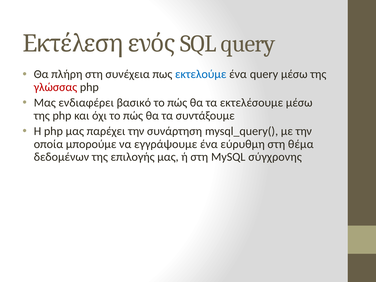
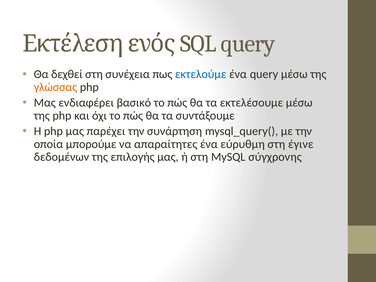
πλήρη: πλήρη -> δεχθεί (67, 74)
γλώσσας colour: red -> orange (55, 87)
εγγράψουμε: εγγράψουμε -> απαραίτητες (166, 144)
θέμα: θέμα -> έγινε (301, 144)
